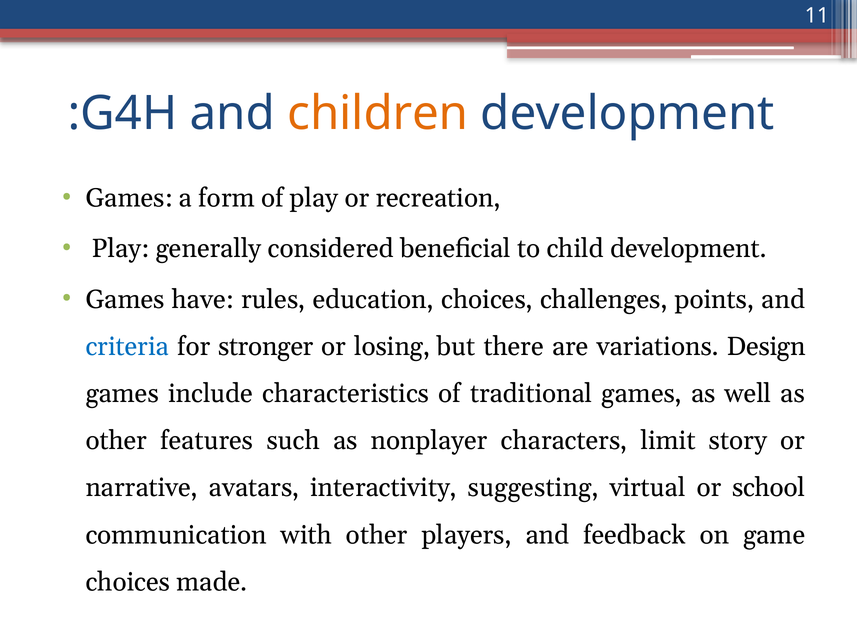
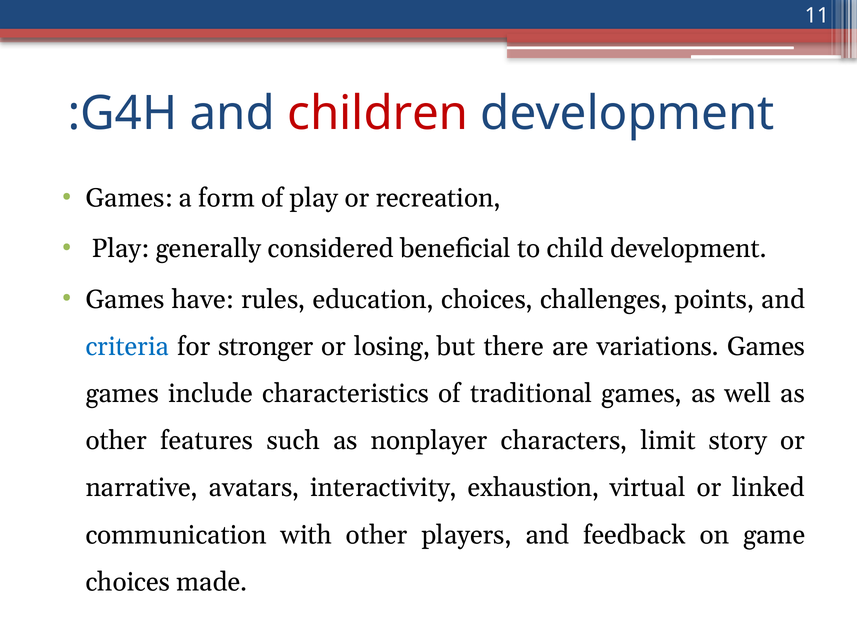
children colour: orange -> red (378, 114)
variations Design: Design -> Games (766, 346)
suggesting: suggesting -> exhaustion (533, 488)
school: school -> linked (769, 488)
